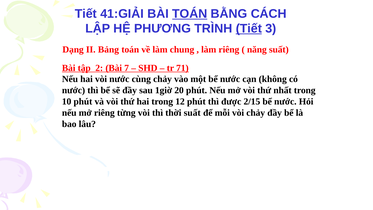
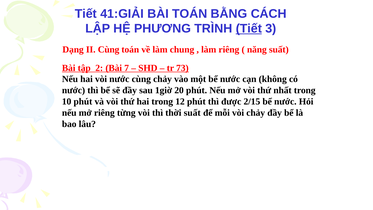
TOÁN underline: present -> none (190, 14)
II Bảng: Bảng -> Cùng (109, 50)
71: 71 -> 73 (182, 68)
